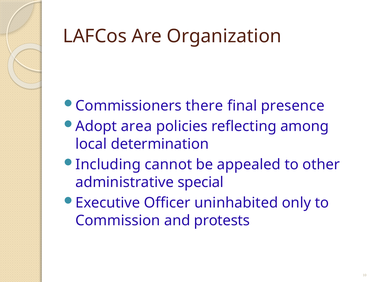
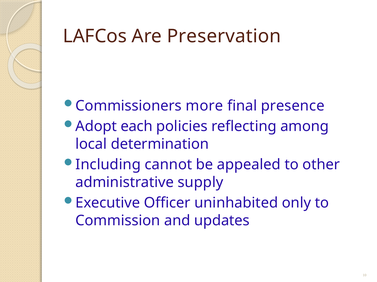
Organization: Organization -> Preservation (224, 36)
there: there -> more (204, 106)
area: area -> each (137, 127)
special: special -> supply (201, 183)
protests: protests -> updates (222, 221)
